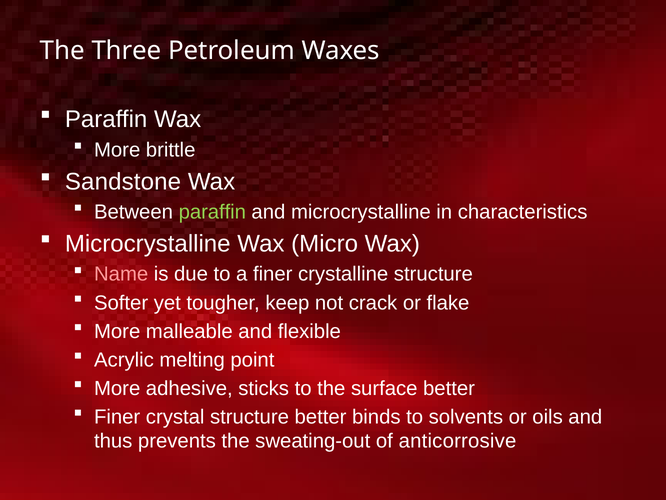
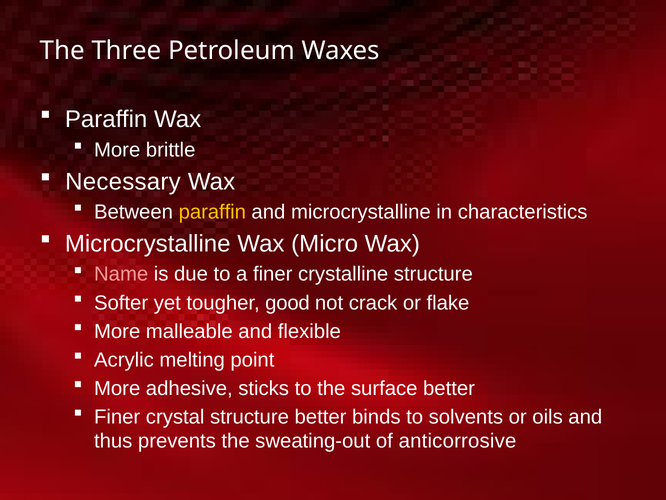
Sandstone: Sandstone -> Necessary (123, 181)
paraffin colour: light green -> yellow (212, 212)
keep: keep -> good (287, 302)
